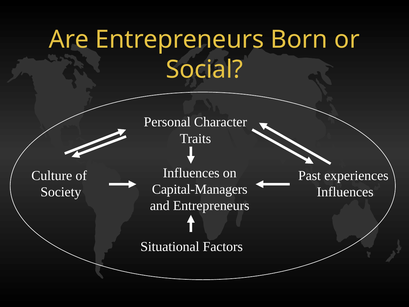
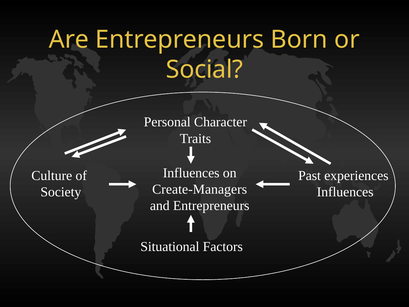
Capital-Managers: Capital-Managers -> Create-Managers (200, 189)
